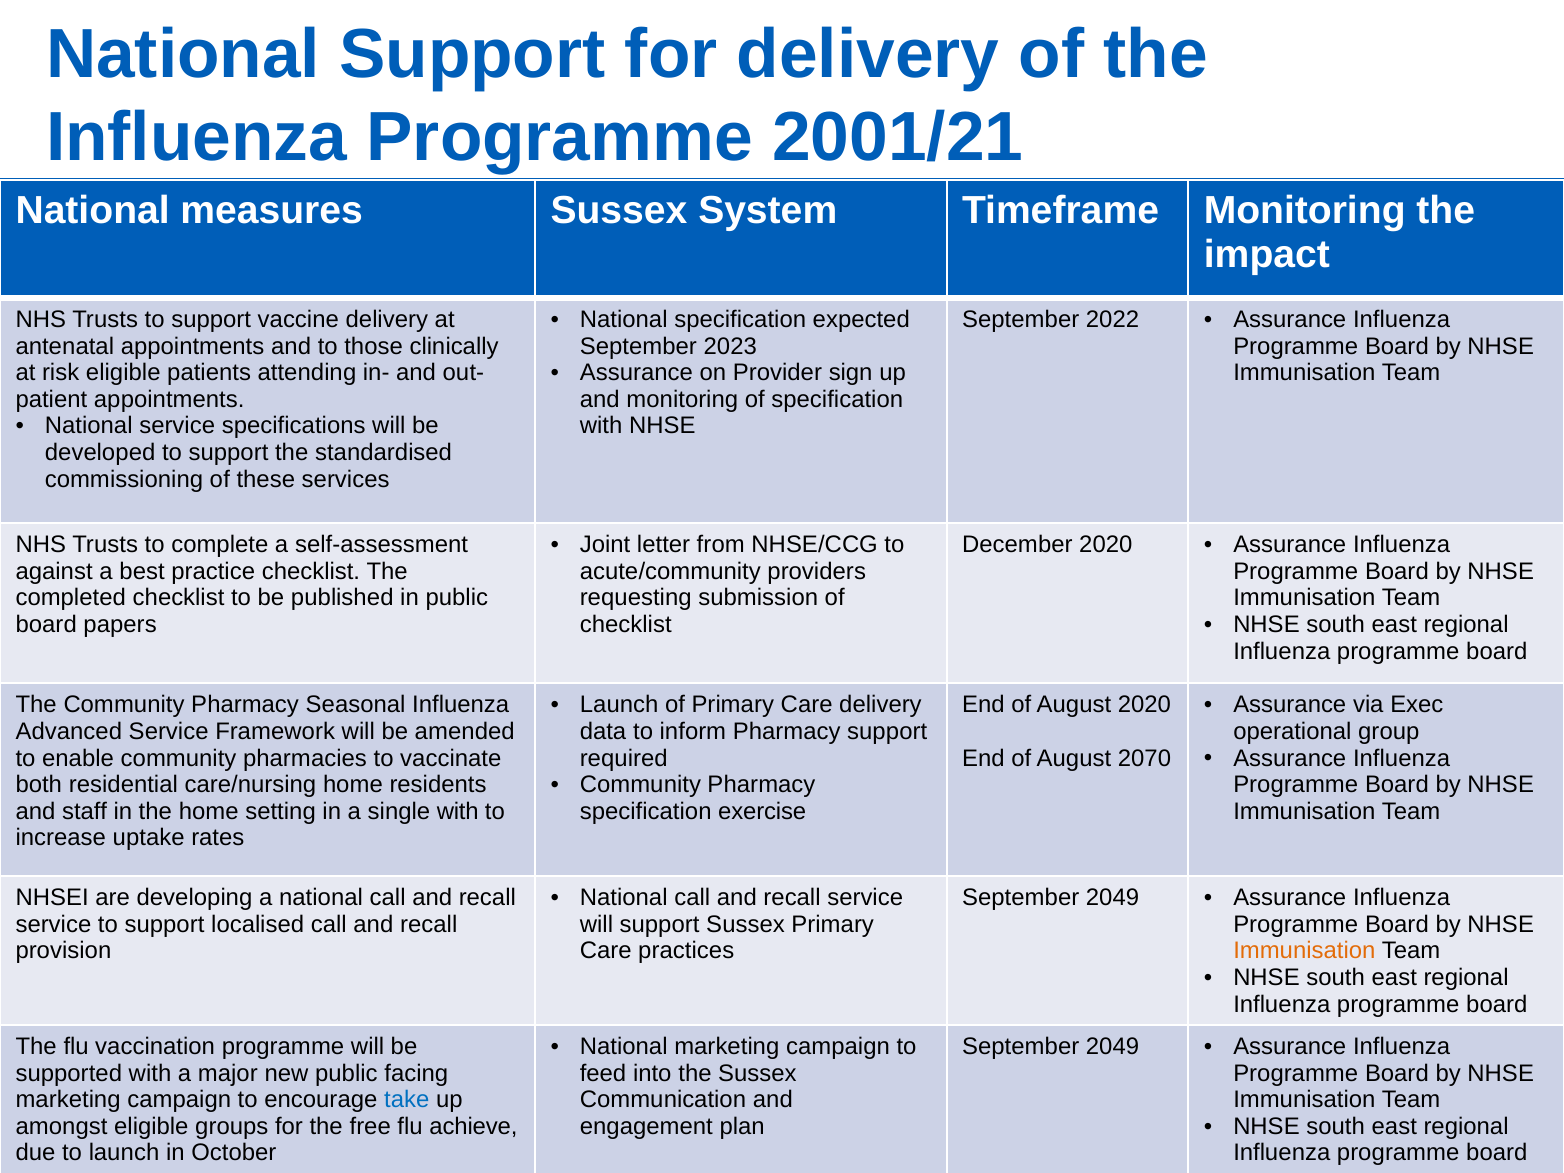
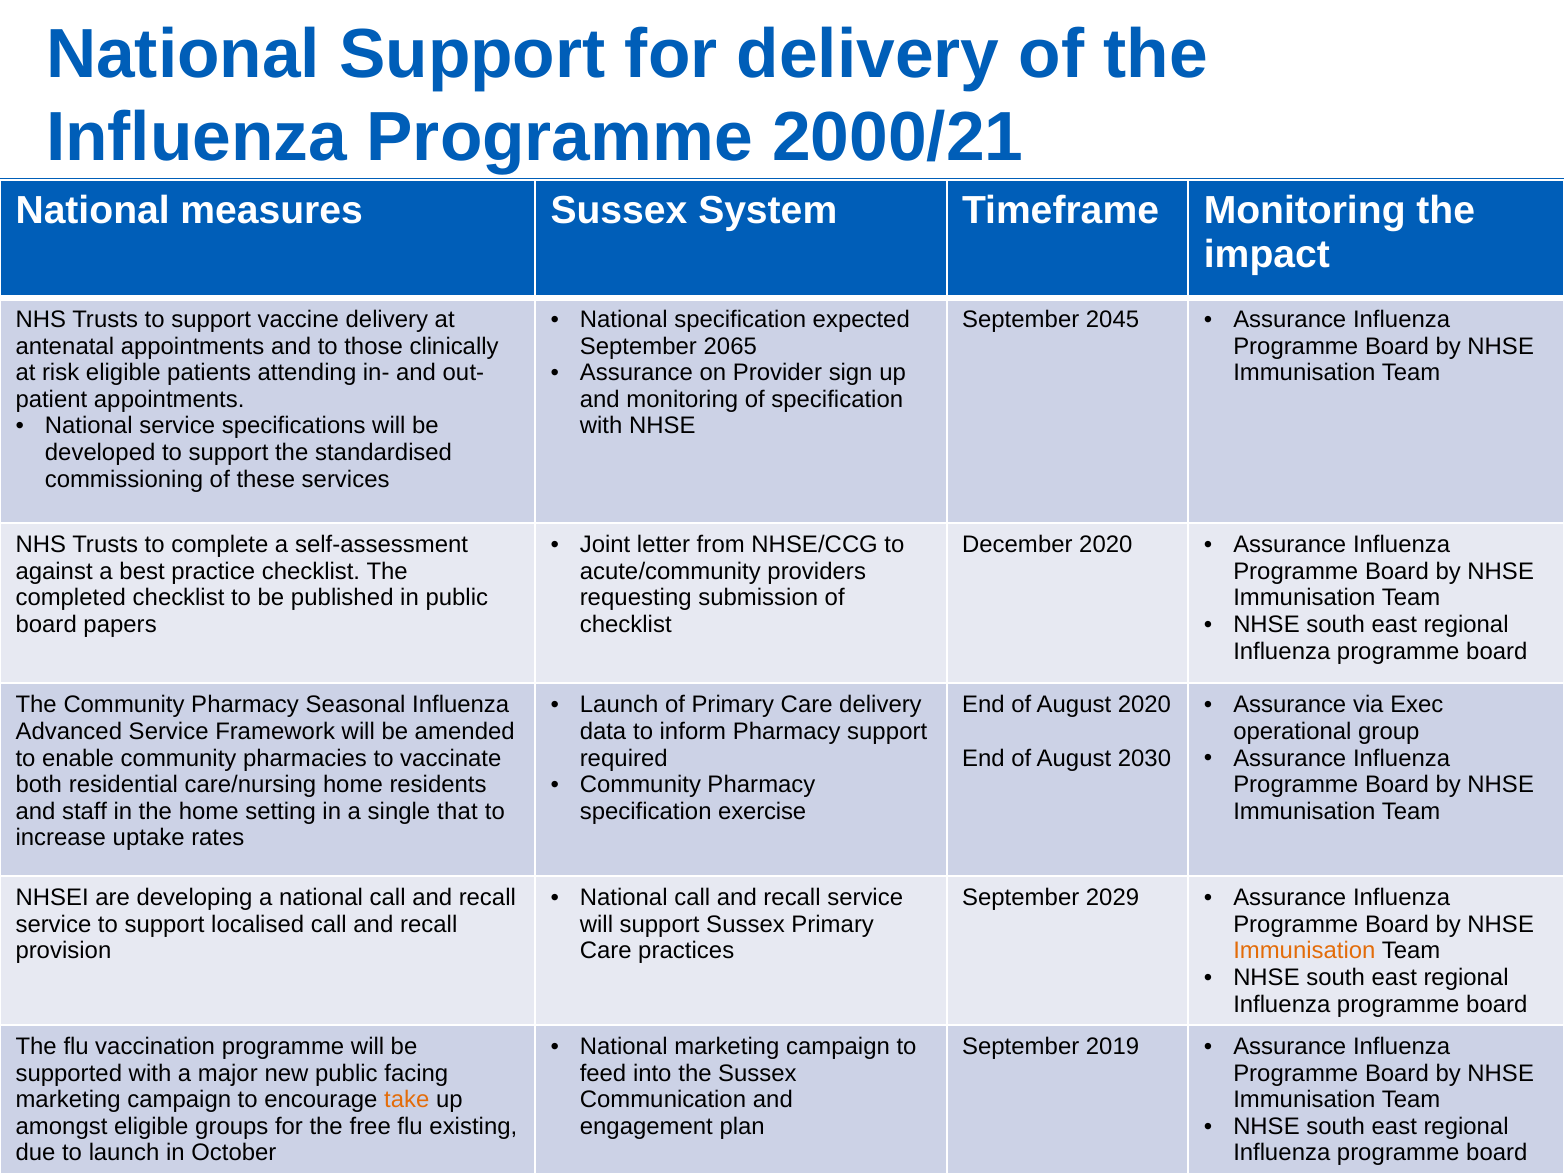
2001/21: 2001/21 -> 2000/21 (898, 138)
2022: 2022 -> 2045 (1113, 320)
2023: 2023 -> 2065 (730, 346)
2070: 2070 -> 2030 (1144, 758)
single with: with -> that (457, 811)
2049: 2049 -> 2029 (1113, 898)
2049: 2049 -> 2019 (1113, 1047)
take colour: blue -> orange (407, 1100)
achieve: achieve -> existing (473, 1126)
